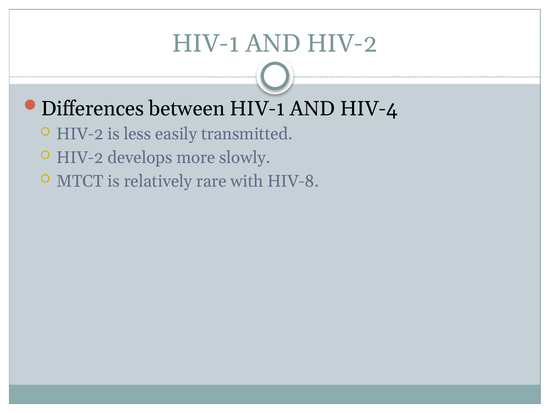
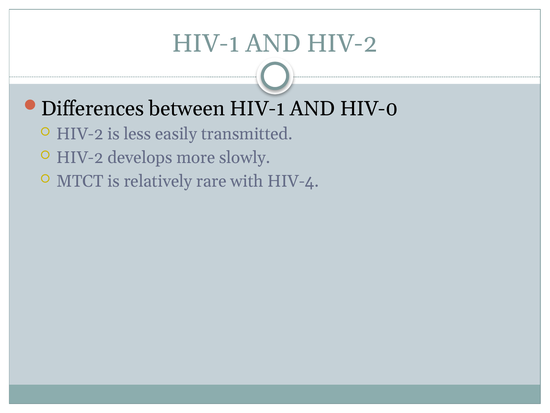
HIV-4: HIV-4 -> HIV-0 (369, 108)
HIV-8: HIV-8 -> HIV-4 (293, 181)
